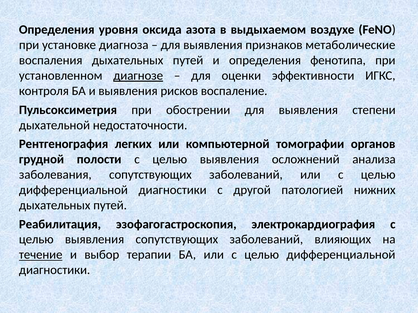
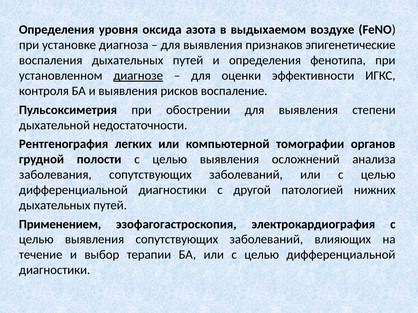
метаболические: метаболические -> эпигенетические (350, 45)
Реабилитация: Реабилитация -> Применением (60, 225)
течение underline: present -> none (41, 255)
